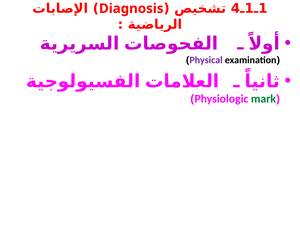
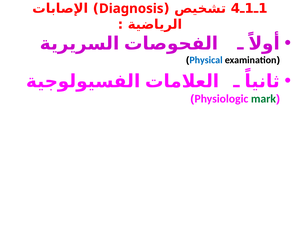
Physical colour: purple -> blue (206, 60)
